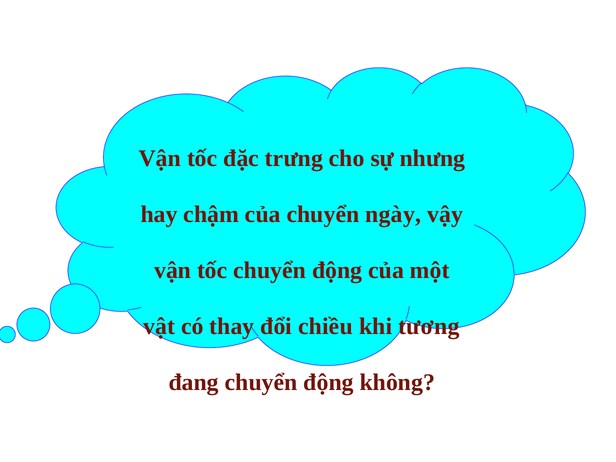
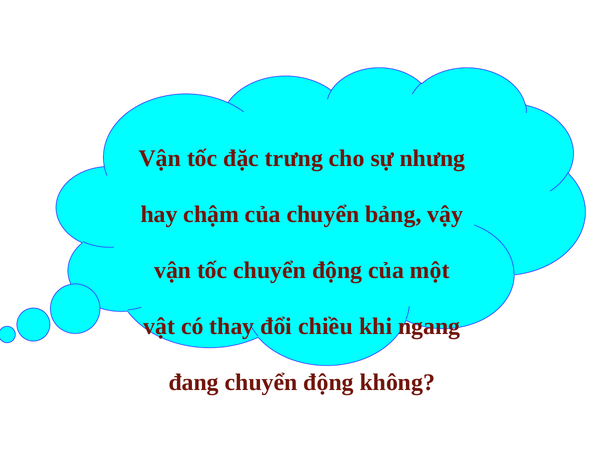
ngày: ngày -> bảng (393, 214)
tương: tương -> ngang (429, 326)
